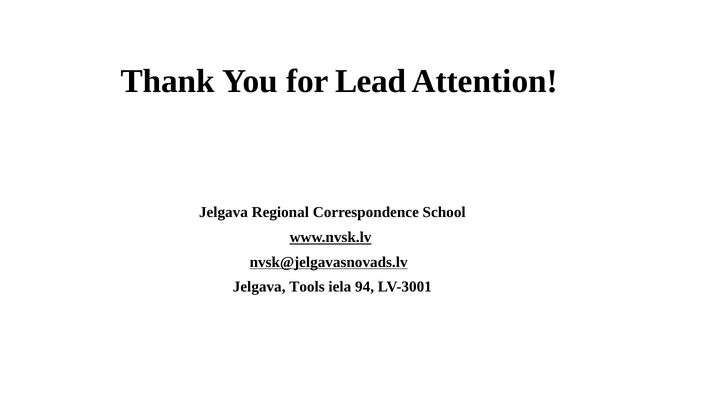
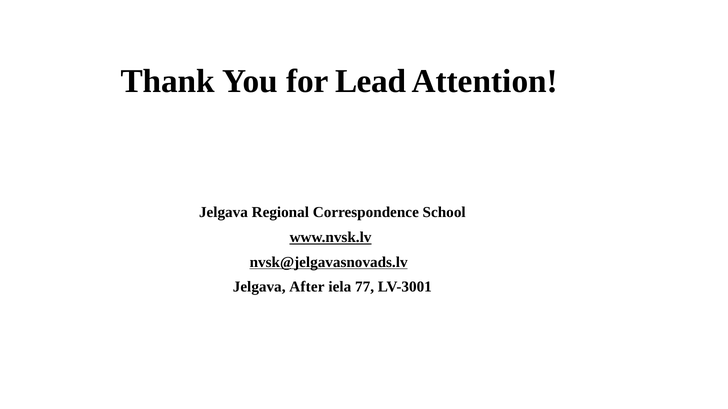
Tools: Tools -> After (307, 287)
94: 94 -> 77 (365, 287)
